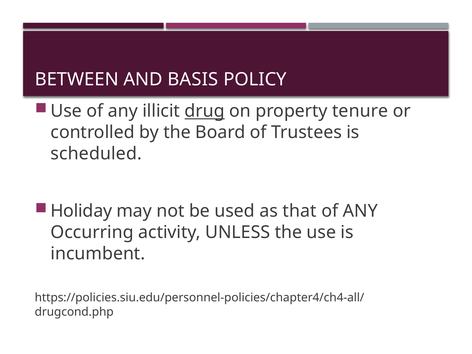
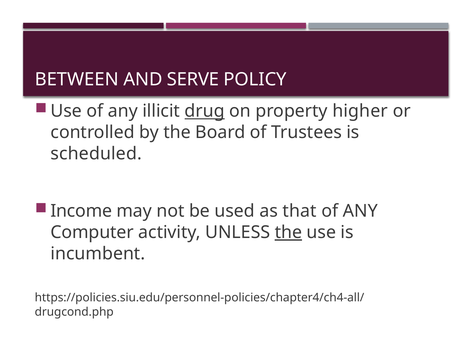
BASIS: BASIS -> SERVE (193, 79)
tenure: tenure -> higher (360, 111)
Holiday: Holiday -> Income (81, 211)
Occurring: Occurring -> Computer (92, 232)
the underline: none -> present (288, 232)
